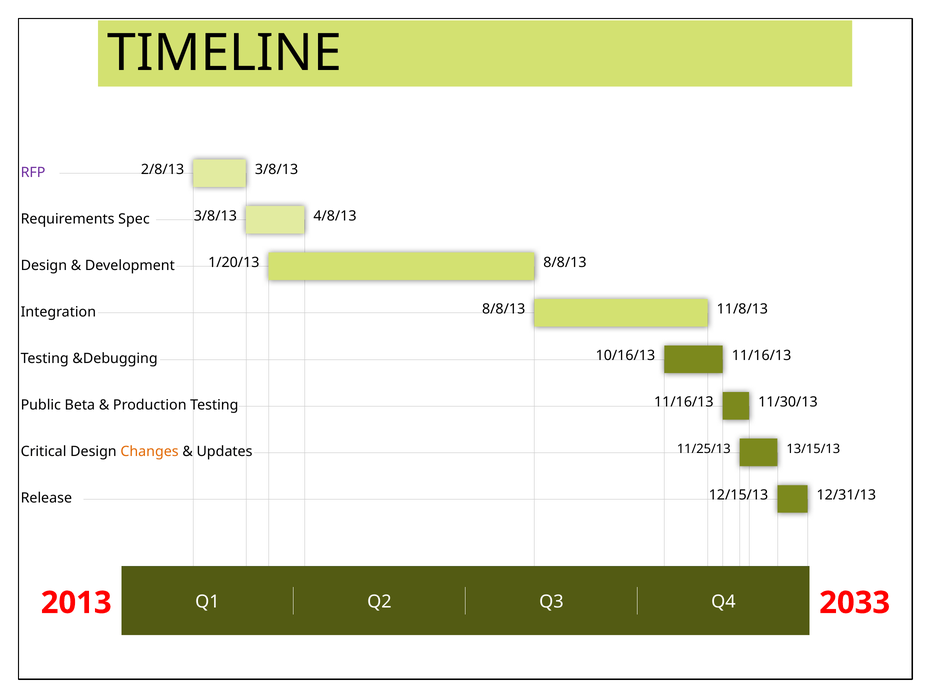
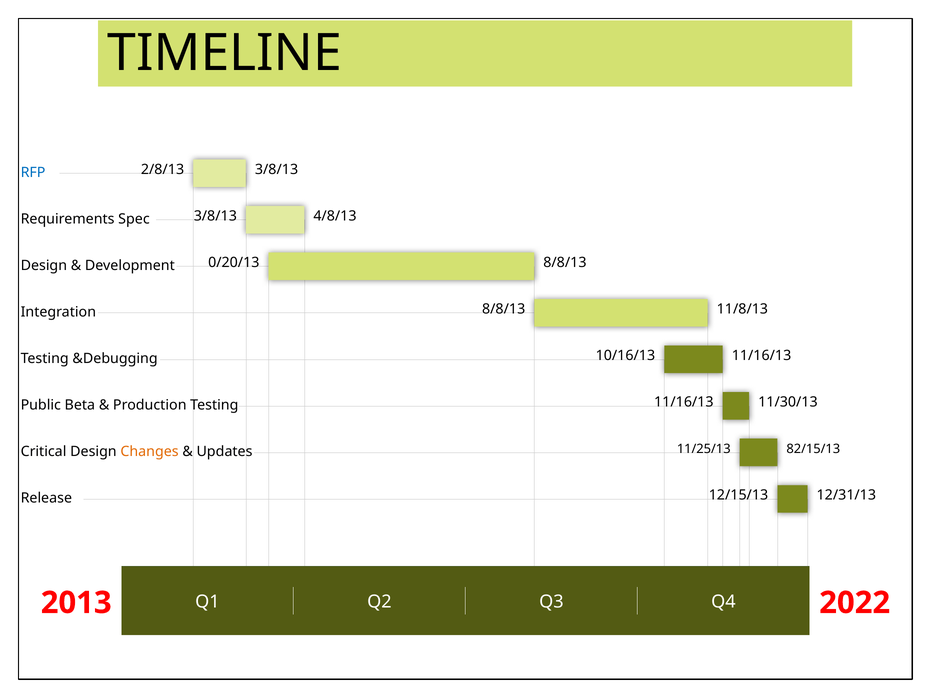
RFP colour: purple -> blue (33, 172)
1/20/13: 1/20/13 -> 0/20/13 (234, 263)
13/15/13: 13/15/13 -> 82/15/13 (813, 449)
2033: 2033 -> 2022 (855, 603)
